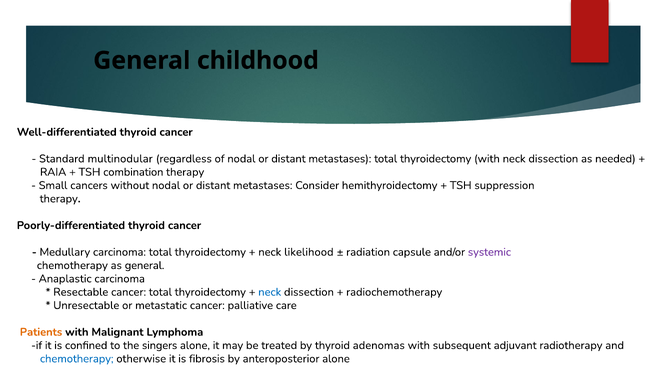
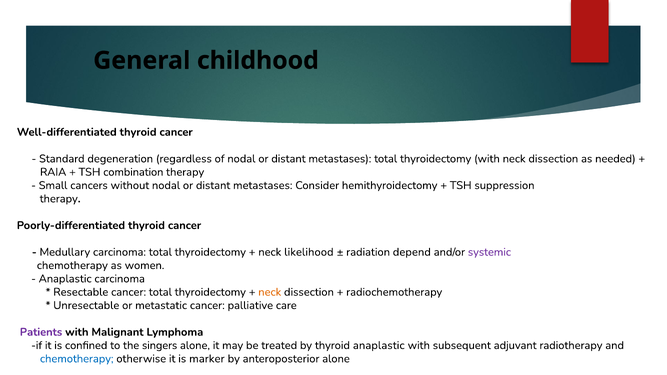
multinodular: multinodular -> degeneration (120, 159)
capsule: capsule -> depend (412, 252)
as general: general -> women (145, 265)
neck colour: blue -> orange (270, 292)
Patients colour: orange -> purple (41, 332)
thyroid adenomas: adenomas -> anaplastic (379, 346)
fibrosis: fibrosis -> marker (207, 359)
